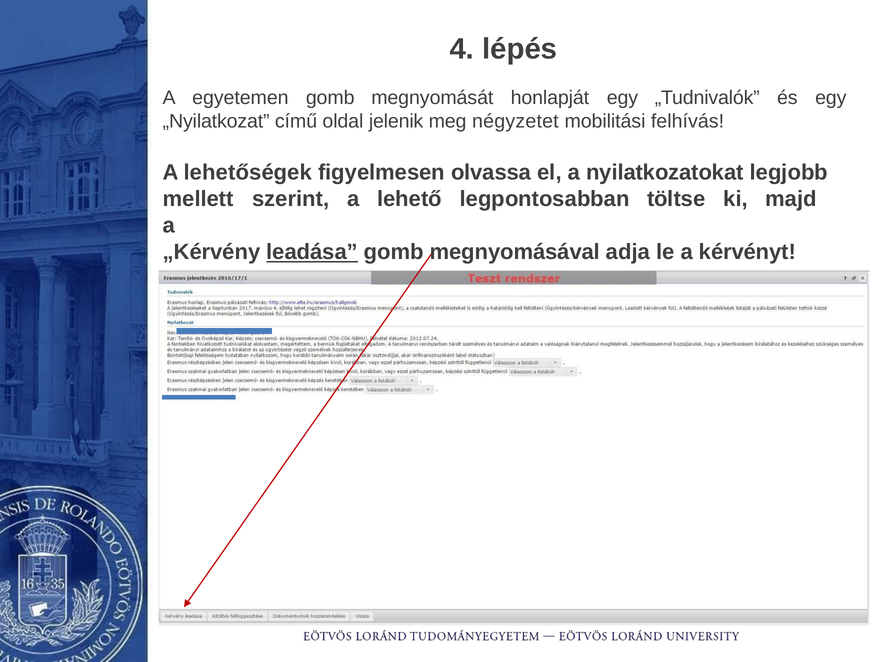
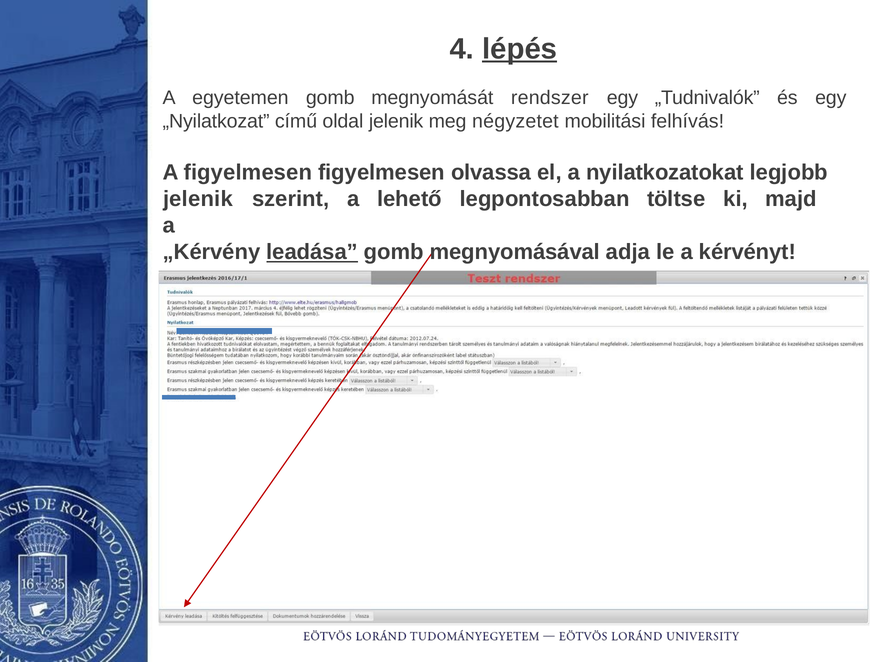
lépés underline: none -> present (520, 49)
honlapját: honlapját -> rendszer (550, 98)
A lehetőségek: lehetőségek -> figyelmesen (248, 173)
mellett: mellett -> jelenik (198, 199)
